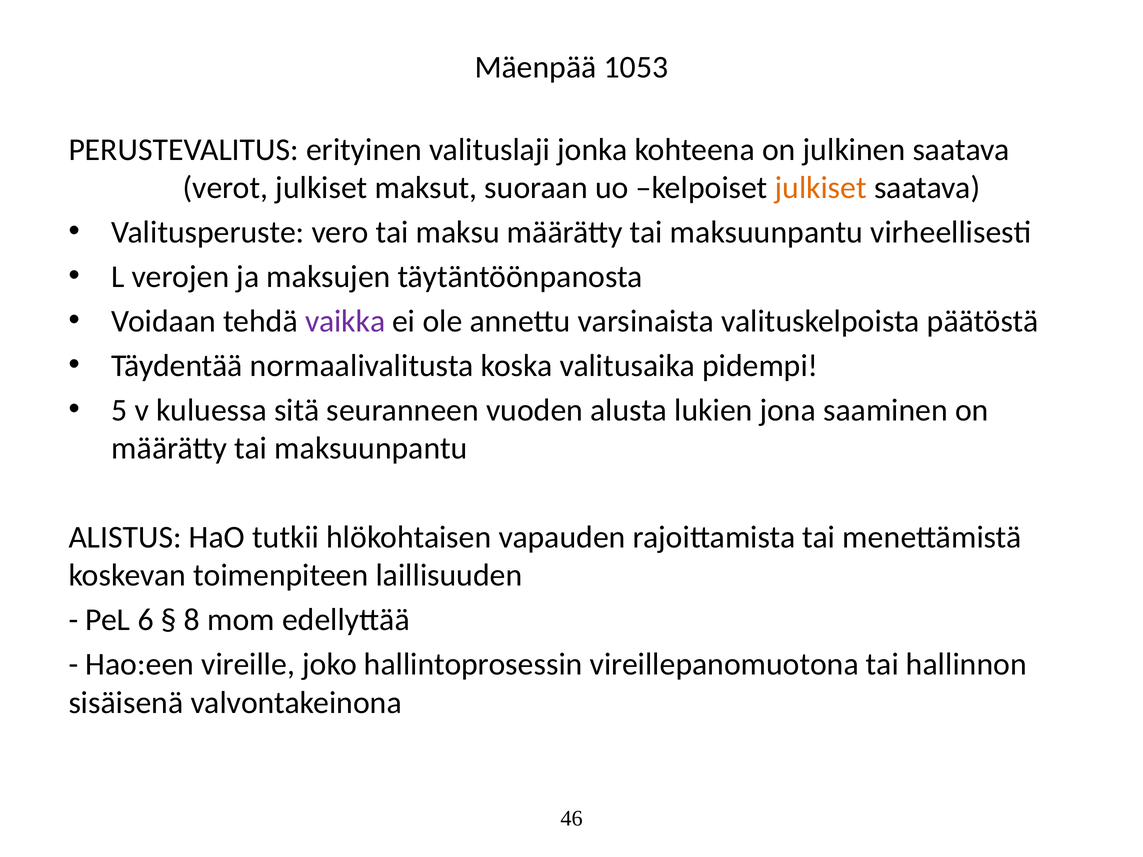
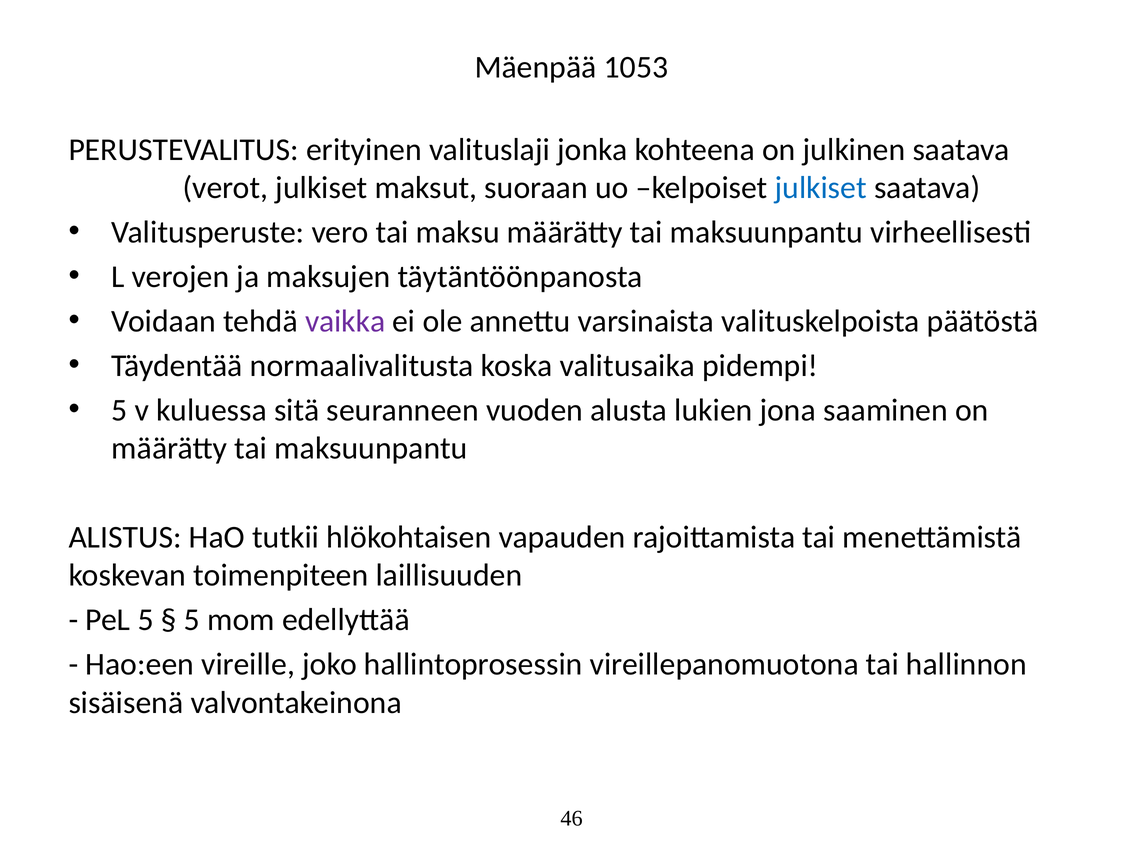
julkiset colour: orange -> blue (821, 188)
PeL 6: 6 -> 5 (146, 620)
8: 8 -> 5 (192, 620)
